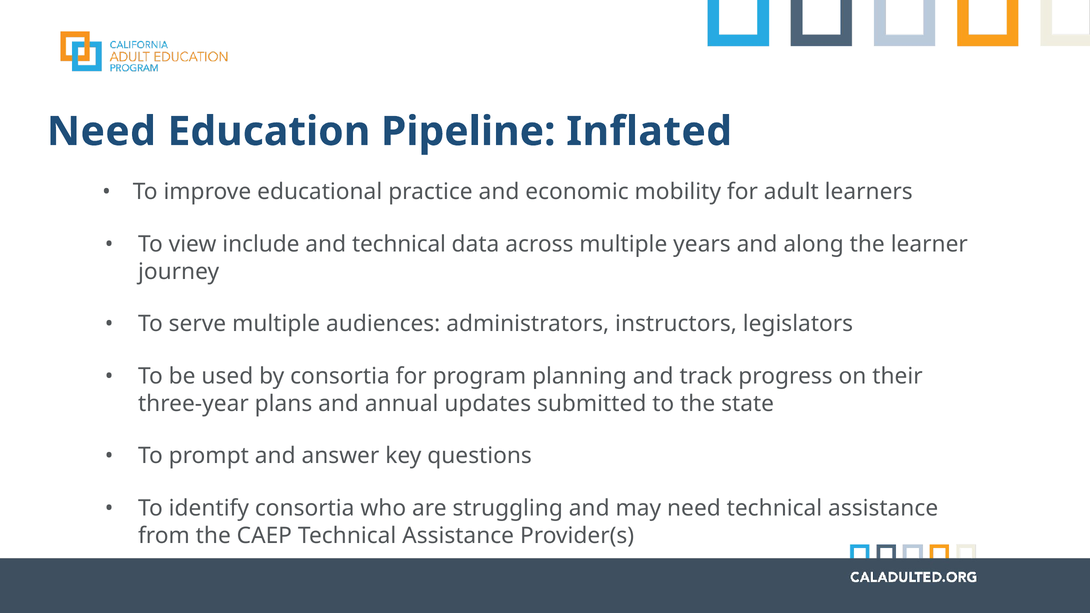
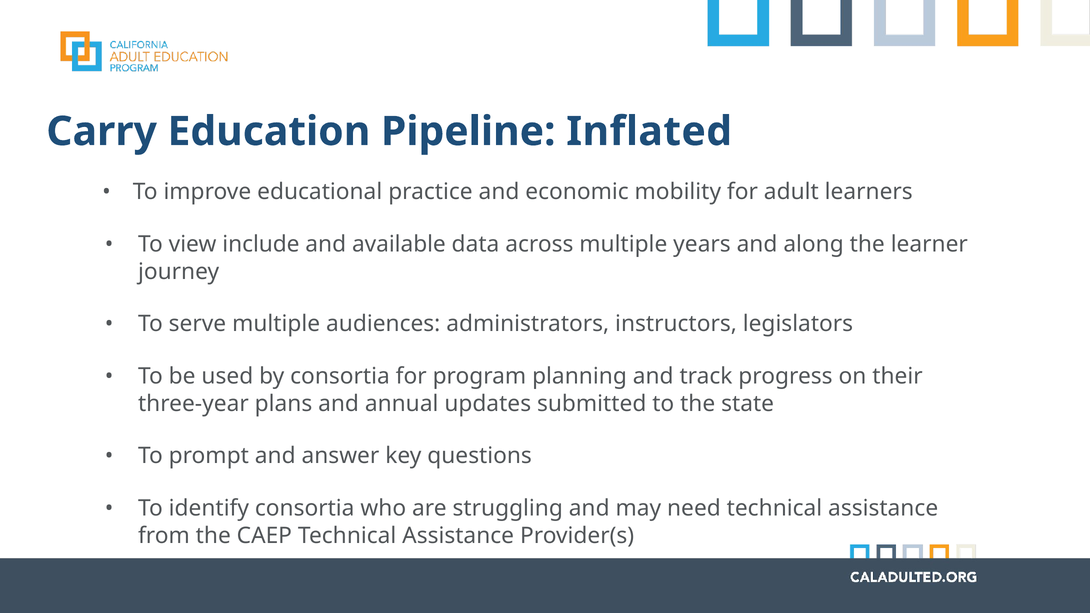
Need: Need -> Carry (102, 132)
and technical: technical -> available (399, 244)
